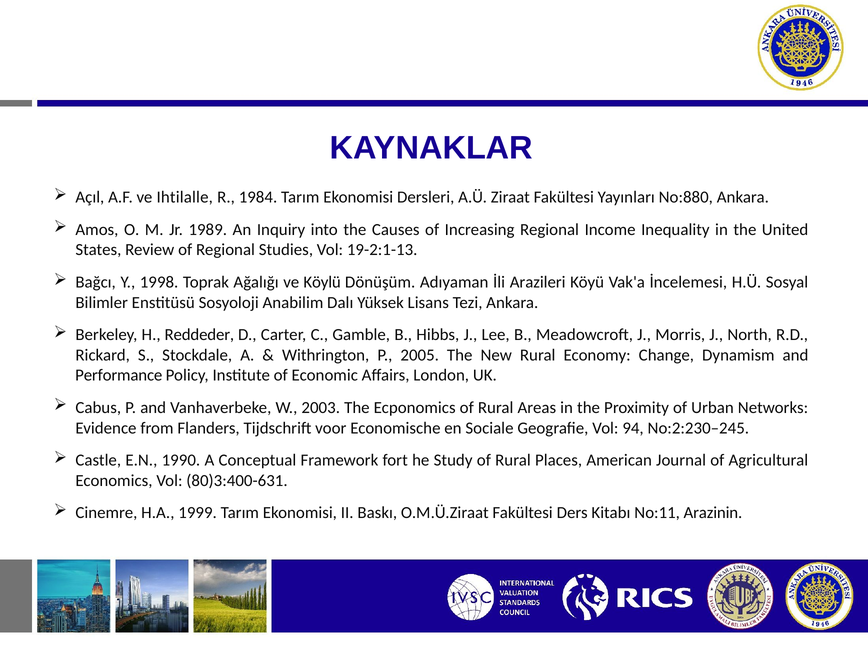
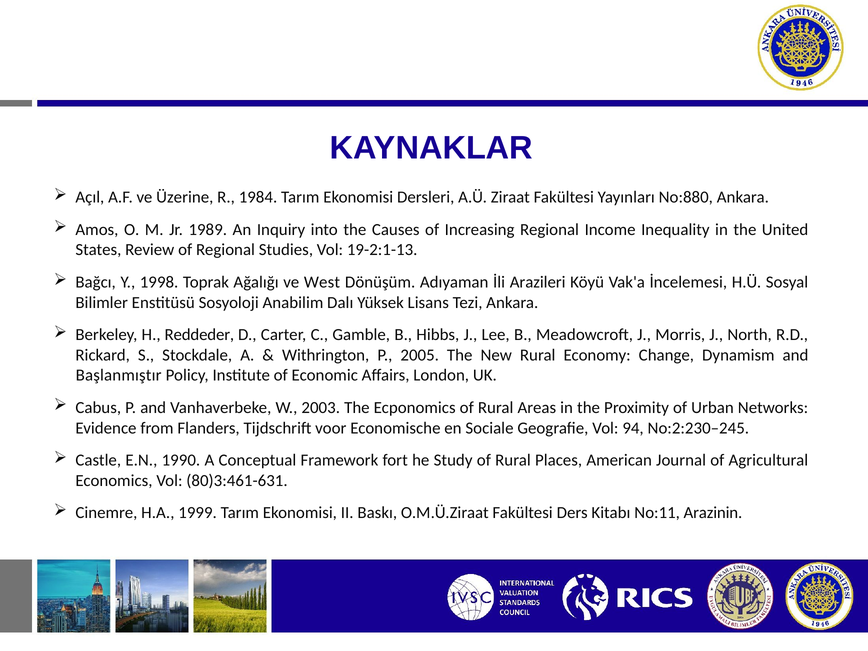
Ihtilalle: Ihtilalle -> Üzerine (185, 197)
Köylü: Köylü -> West (322, 282)
Performance: Performance -> Başlanmıştır (119, 375)
80)3:400-631: 80)3:400-631 -> 80)3:461-631 (237, 481)
